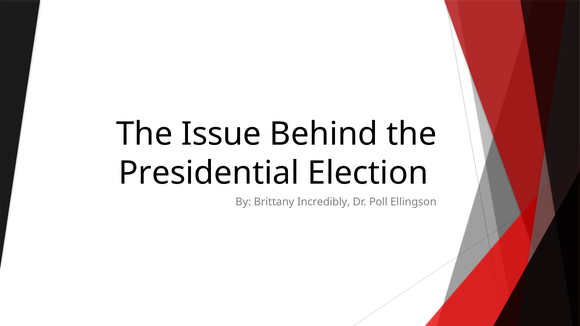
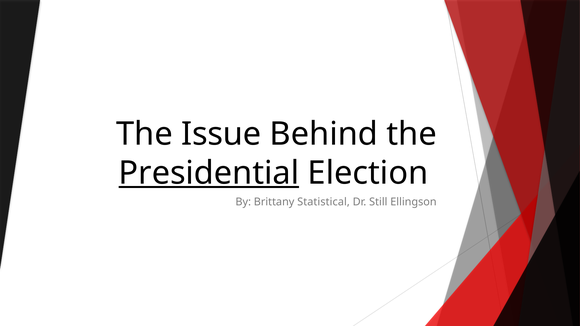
Presidential underline: none -> present (209, 173)
Incredibly: Incredibly -> Statistical (324, 202)
Poll: Poll -> Still (378, 202)
